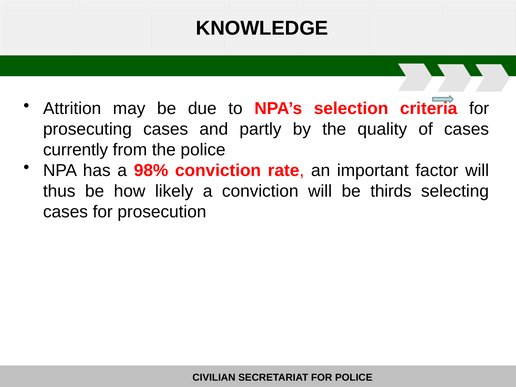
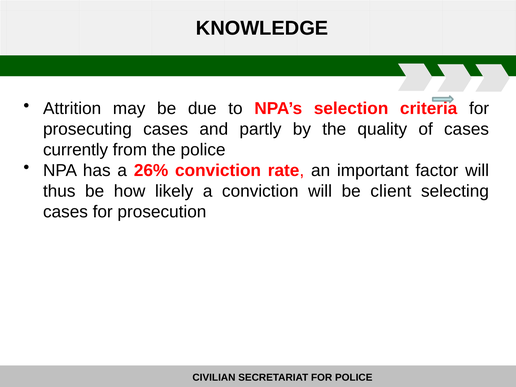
98%: 98% -> 26% (151, 170)
thirds: thirds -> client (391, 191)
